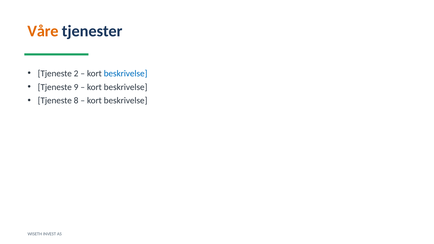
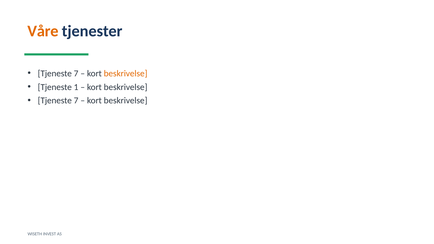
2: 2 -> 7 (76, 74)
beskrivelse colour: blue -> orange (126, 74)
9: 9 -> 1 (76, 87)
8: 8 -> 7 (76, 101)
